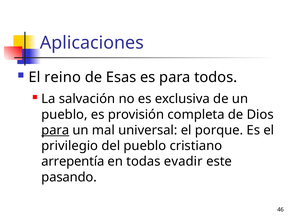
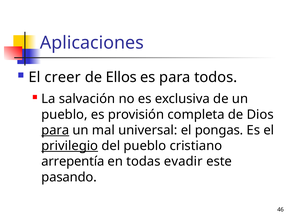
reino: reino -> creer (63, 77)
Esas: Esas -> Ellos (121, 77)
porque: porque -> pongas (219, 130)
privilegio underline: none -> present (70, 146)
